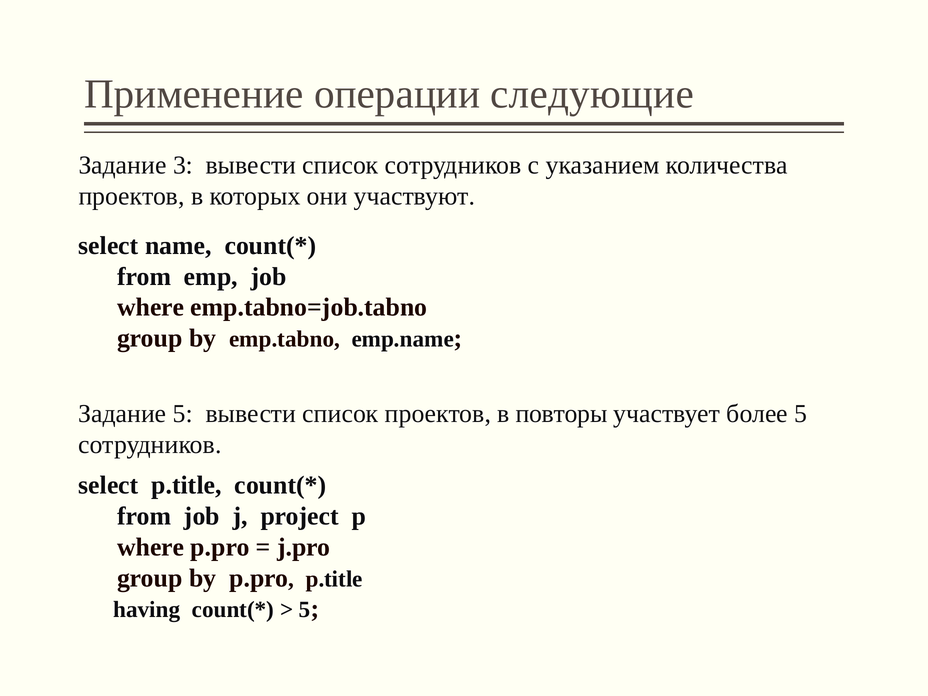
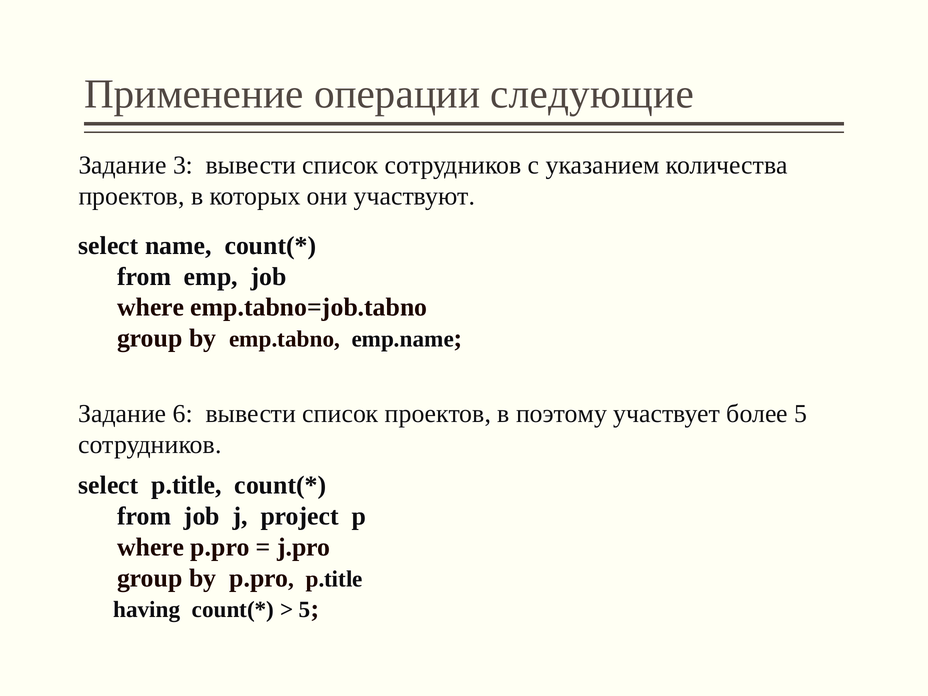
Задание 5: 5 -> 6 (183, 414)
повторы: повторы -> поэтому (561, 414)
